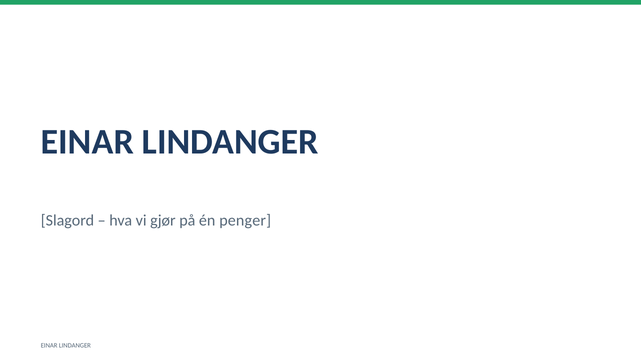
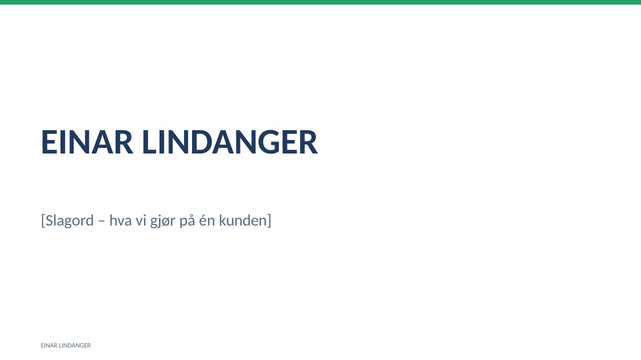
penger: penger -> kunden (245, 221)
